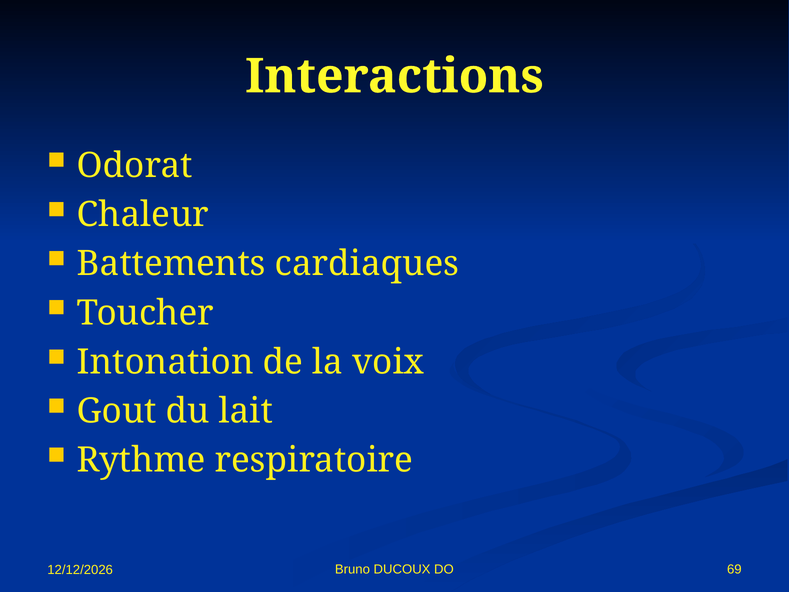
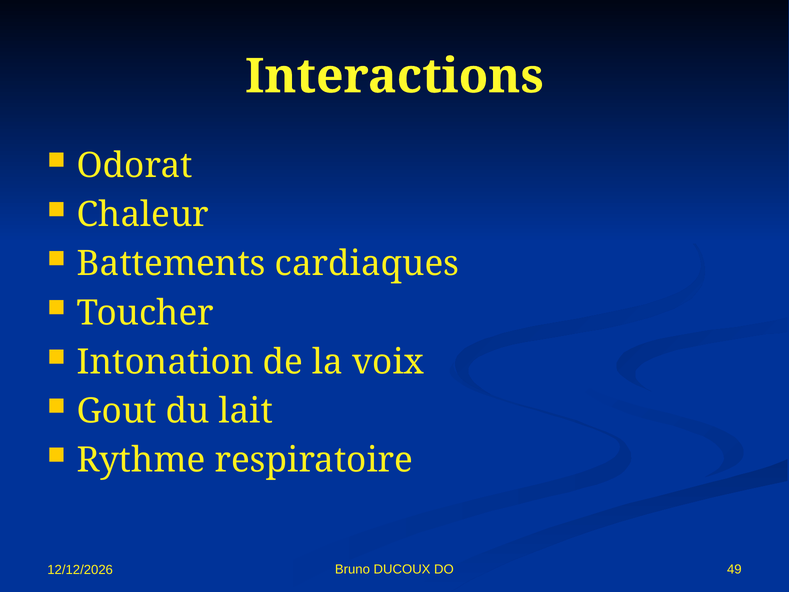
69: 69 -> 49 (734, 569)
